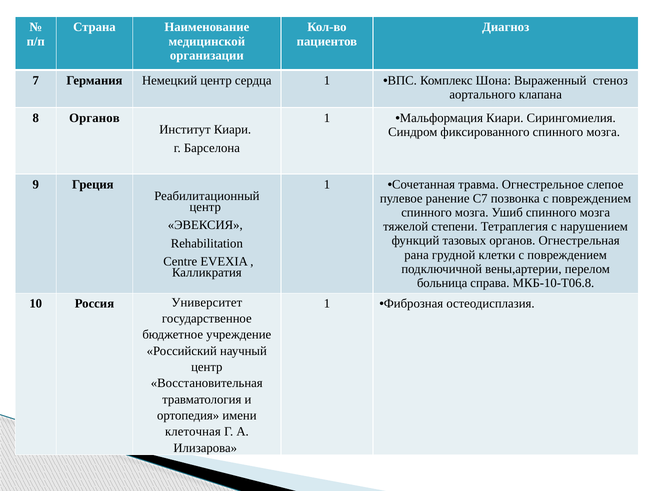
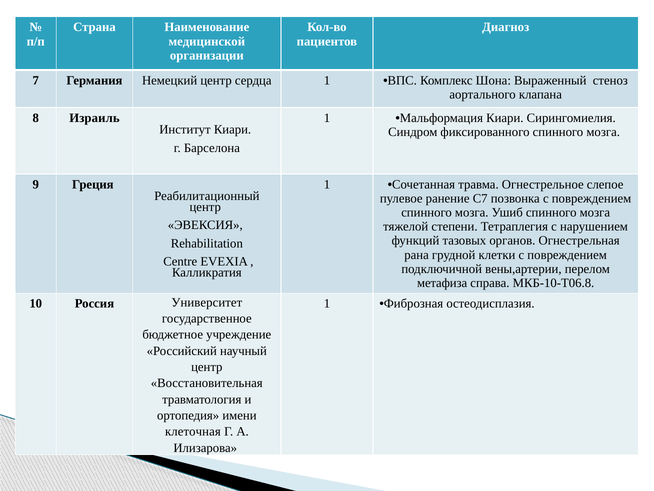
8 Органов: Органов -> Израиль (94, 118)
больница: больница -> метафиза (442, 283)
